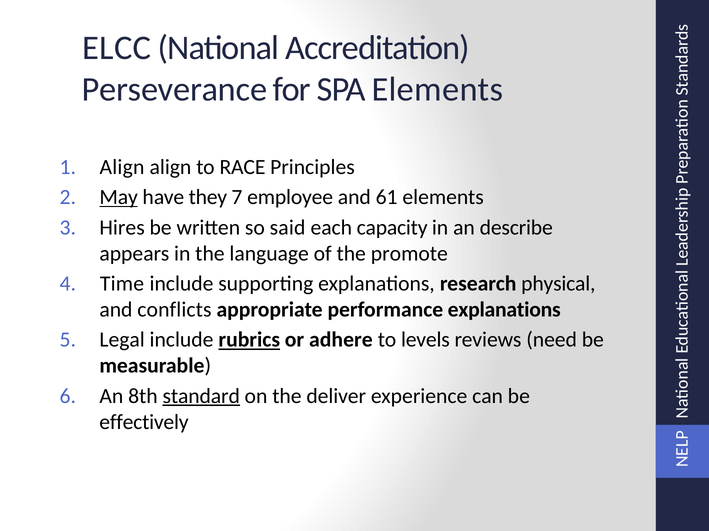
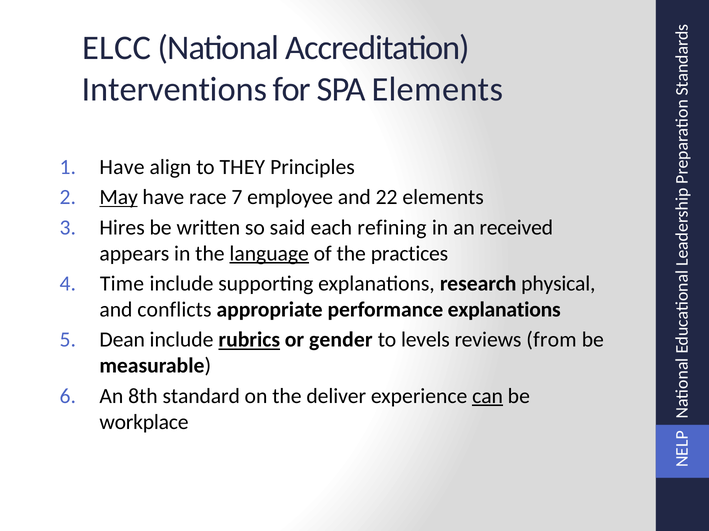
Perseverance: Perseverance -> Interventions (174, 89)
Align: Align -> Have (122, 167)
RACE: RACE -> THEY (242, 167)
they: they -> race (208, 198)
61: 61 -> 22 (387, 198)
capacity: capacity -> refining (392, 228)
describe: describe -> received (516, 228)
language underline: none -> present (269, 254)
promote: promote -> practices (409, 254)
Legal: Legal -> Dean (122, 340)
adhere: adhere -> gender (341, 340)
need: need -> from (552, 340)
standard underline: present -> none (201, 397)
can underline: none -> present (488, 397)
effectively: effectively -> workplace (144, 422)
